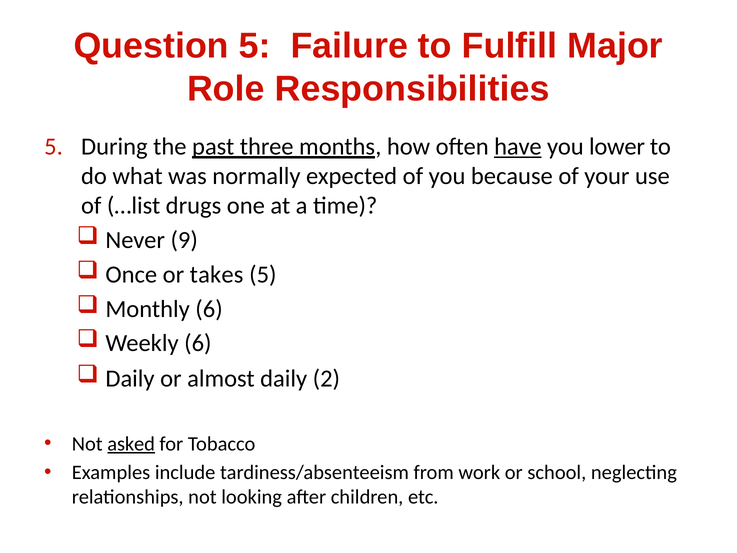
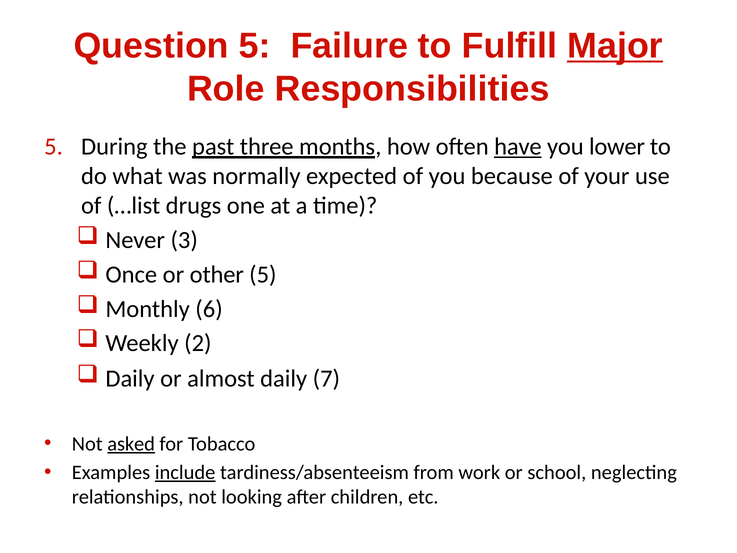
Major underline: none -> present (615, 46)
9: 9 -> 3 (184, 240)
takes: takes -> other (217, 274)
Weekly 6: 6 -> 2 (198, 343)
2: 2 -> 7 (326, 378)
include underline: none -> present (185, 472)
